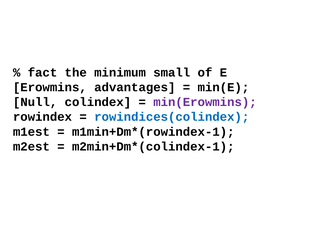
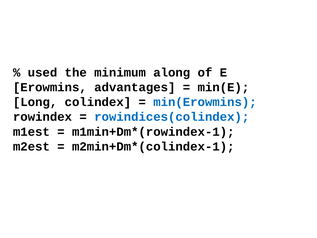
fact: fact -> used (42, 72)
small: small -> along (172, 72)
Null: Null -> Long (35, 102)
min(Erowmins colour: purple -> blue (205, 102)
